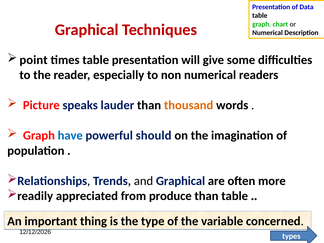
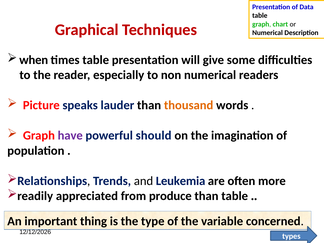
point: point -> when (34, 60)
have colour: blue -> purple (70, 136)
and Graphical: Graphical -> Leukemia (181, 181)
